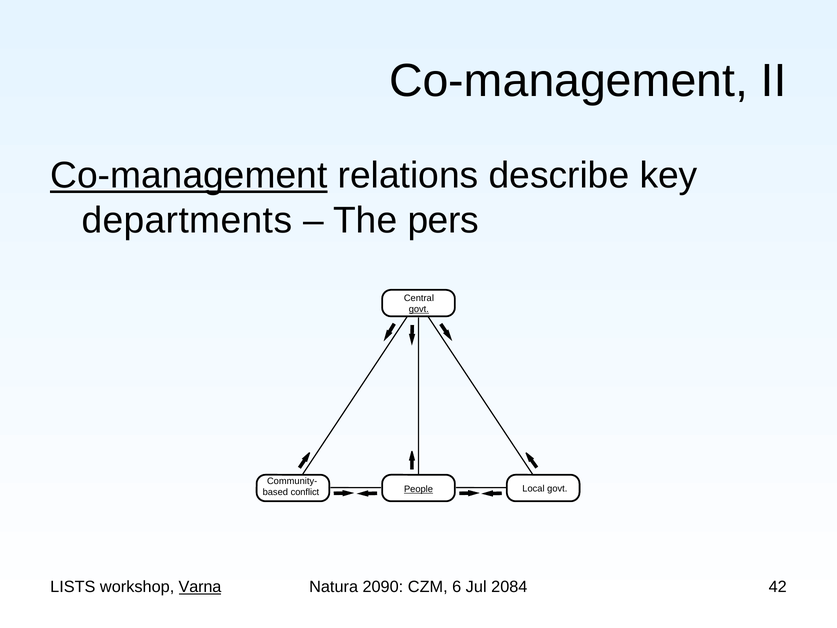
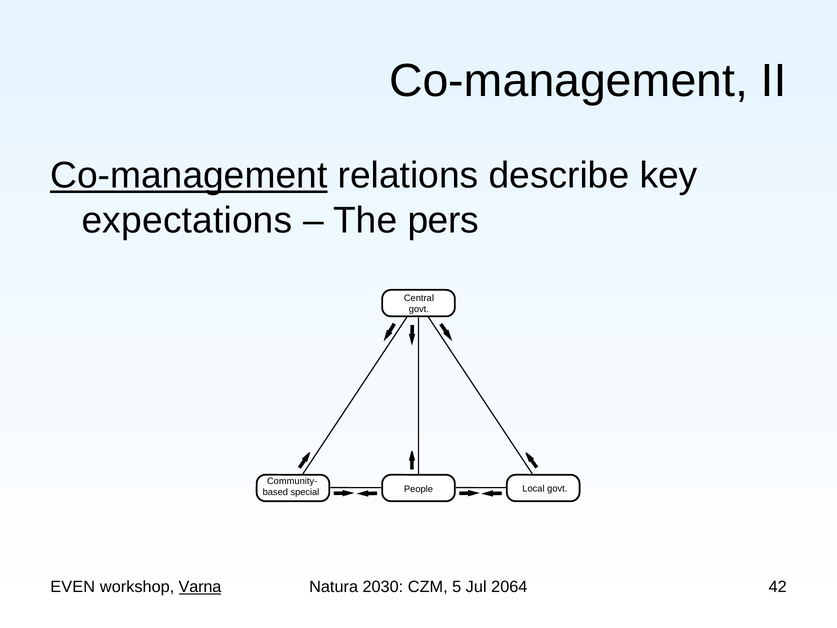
departments: departments -> expectations (187, 220)
govt underline: present -> none (419, 309)
People underline: present -> none (418, 489)
conflict: conflict -> special (305, 492)
LISTS: LISTS -> EVEN (73, 587)
2090: 2090 -> 2030 (383, 587)
6: 6 -> 5 (457, 587)
2084: 2084 -> 2064 (509, 587)
